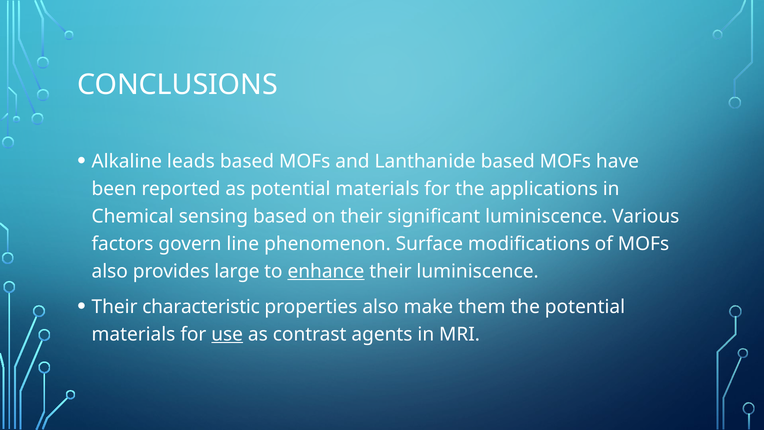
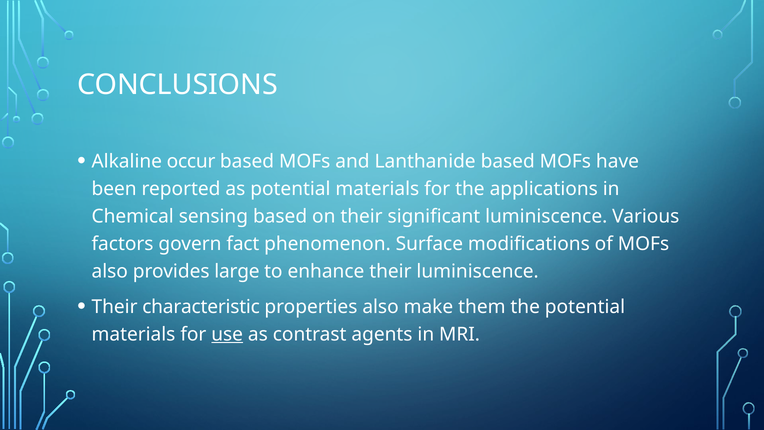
leads: leads -> occur (191, 161)
line: line -> fact (243, 244)
enhance underline: present -> none (326, 271)
